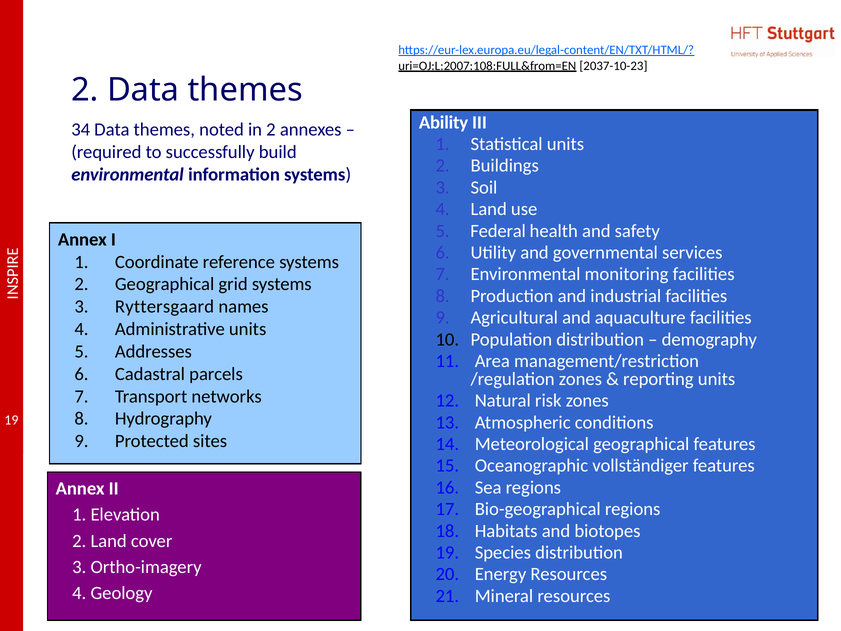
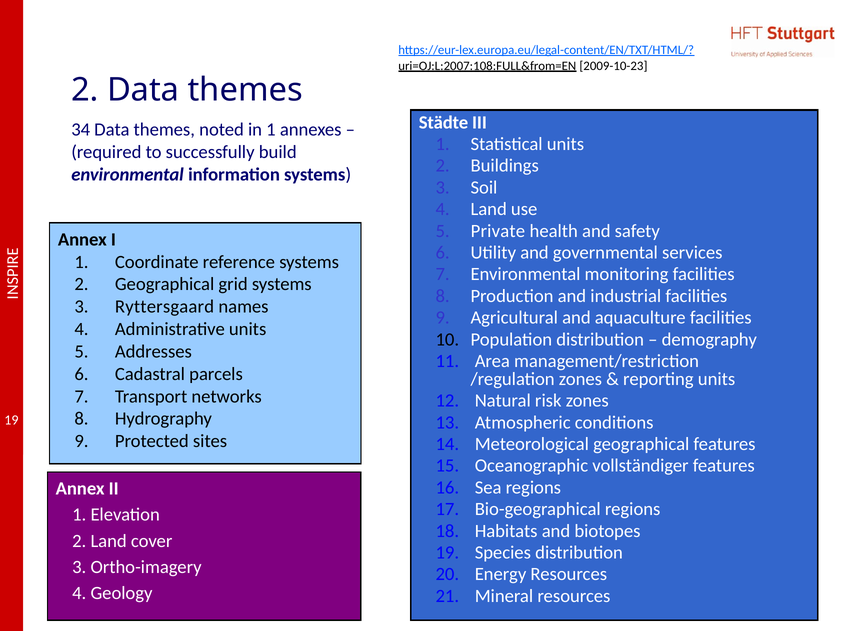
2037-10-23: 2037-10-23 -> 2009-10-23 (613, 66)
Ability: Ability -> Städte (444, 122)
in 2: 2 -> 1 (271, 130)
Federal: Federal -> Private (498, 231)
